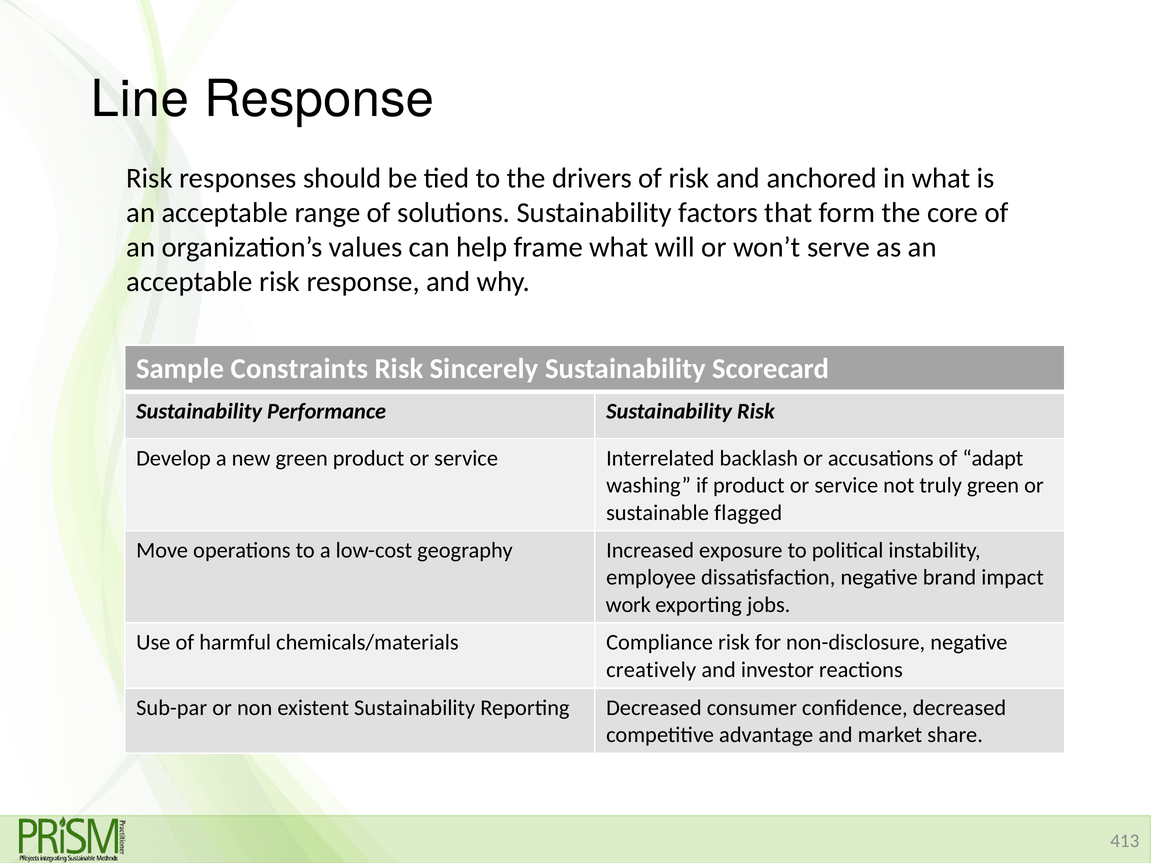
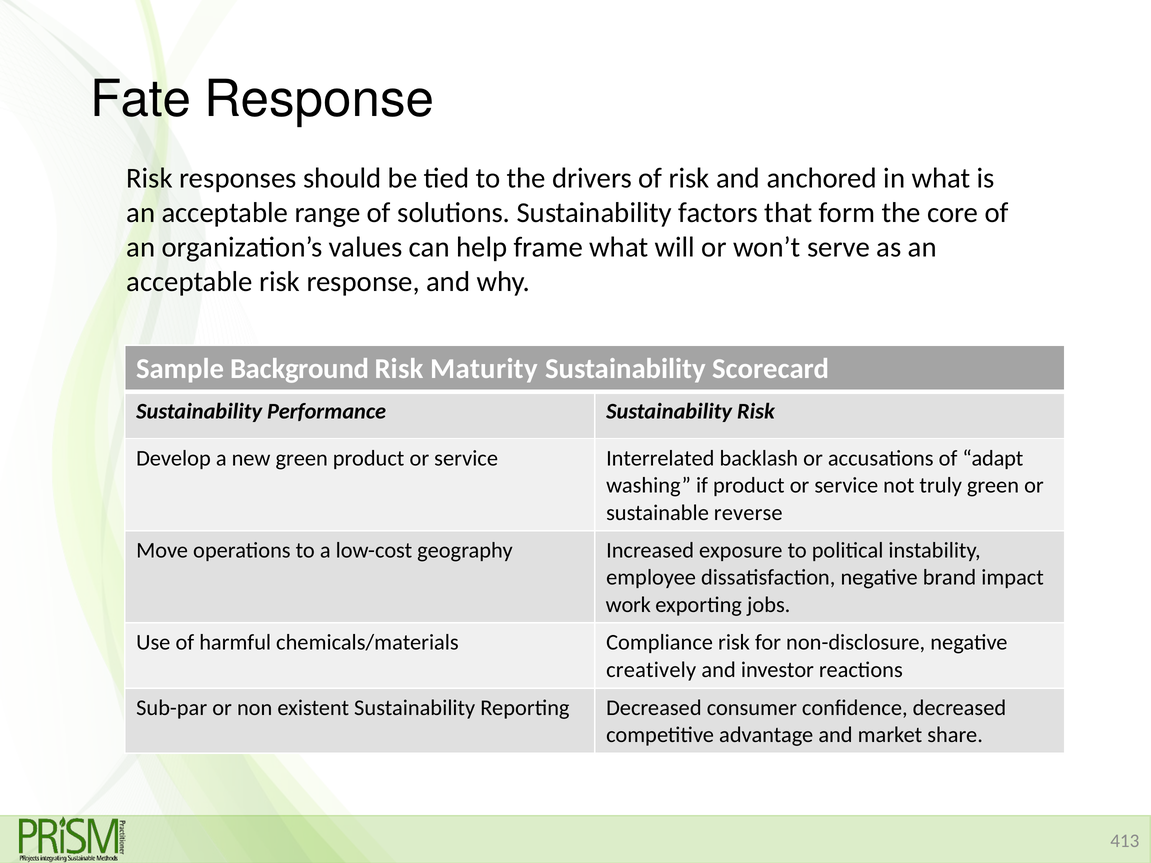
Line: Line -> Fate (141, 99)
Constraints: Constraints -> Background (300, 369)
Sincerely: Sincerely -> Maturity (484, 369)
flagged: flagged -> reverse (748, 513)
